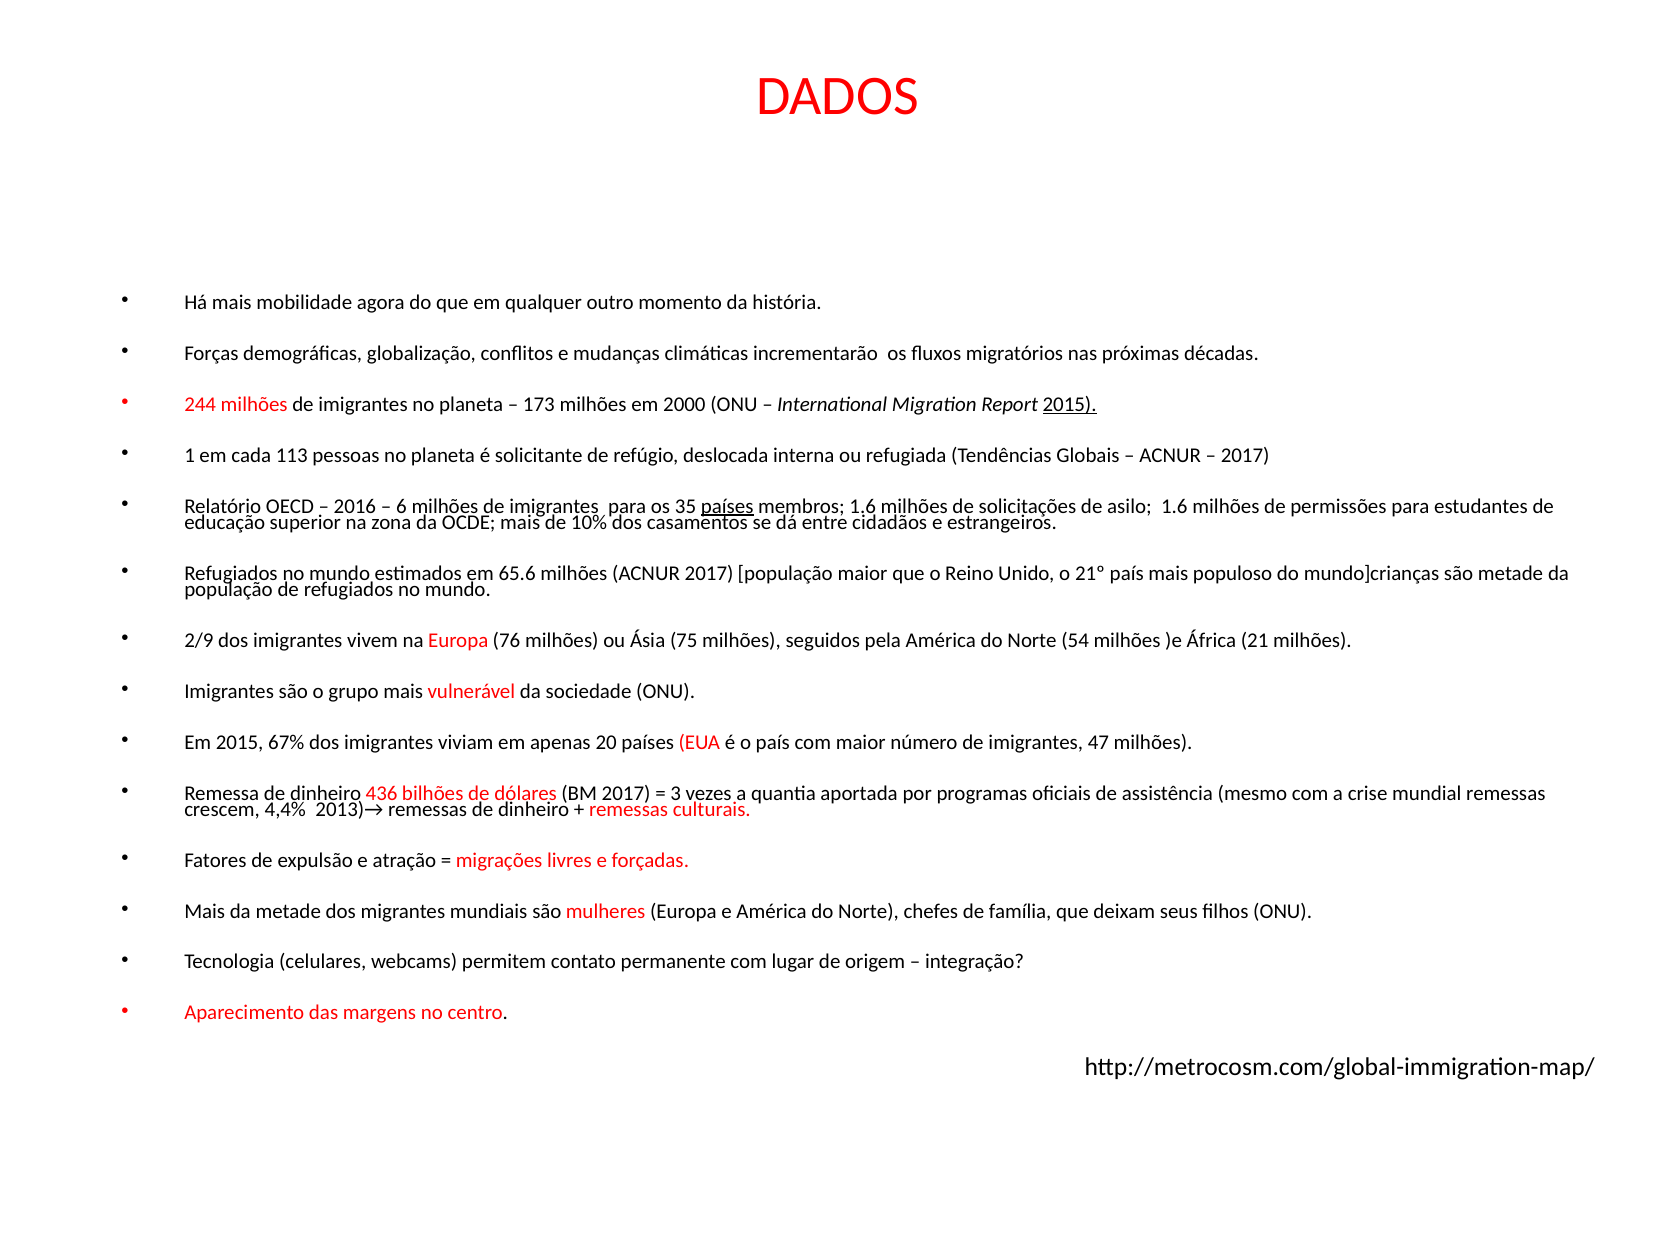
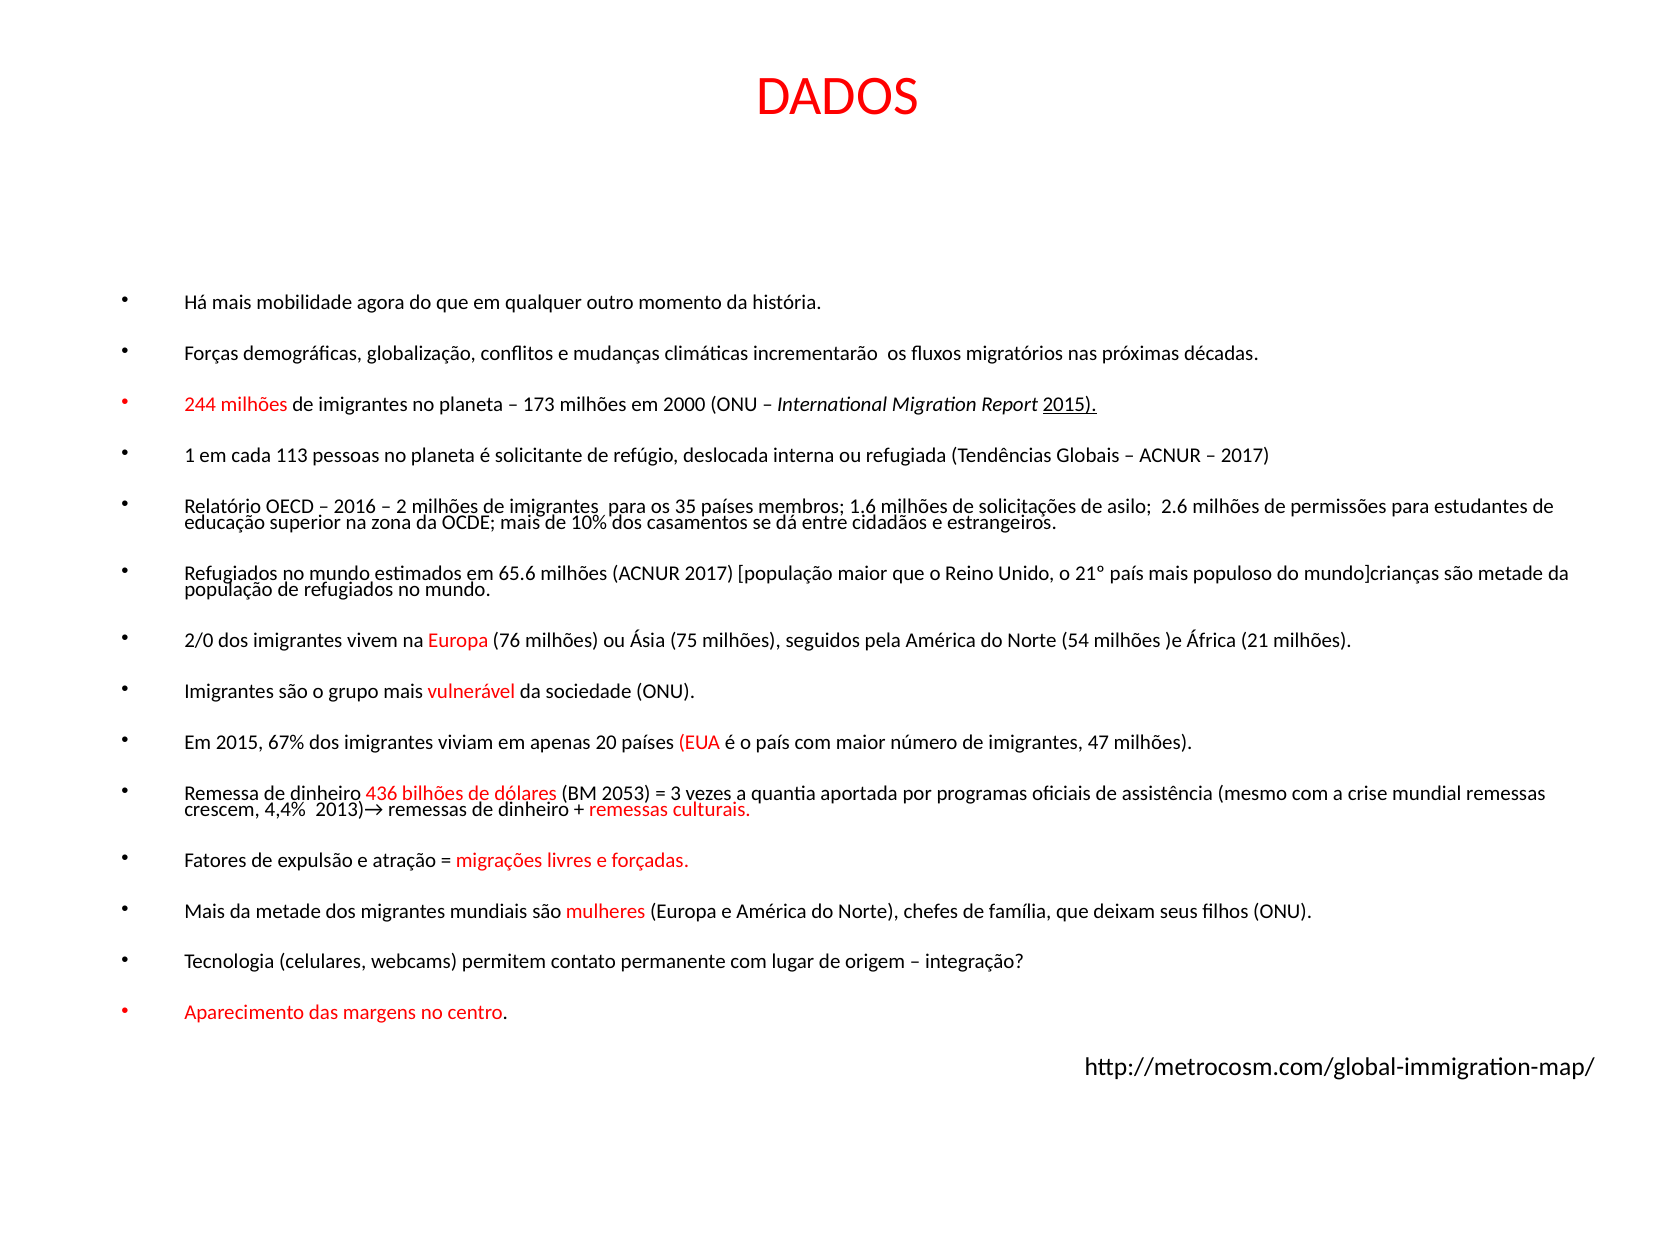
6: 6 -> 2 (401, 506)
países underline: present -> none (727, 506)
asilo 1.6: 1.6 -> 2.6 (1174, 506)
2/9: 2/9 -> 2/0 (199, 640)
BM 2017: 2017 -> 2053 (626, 793)
